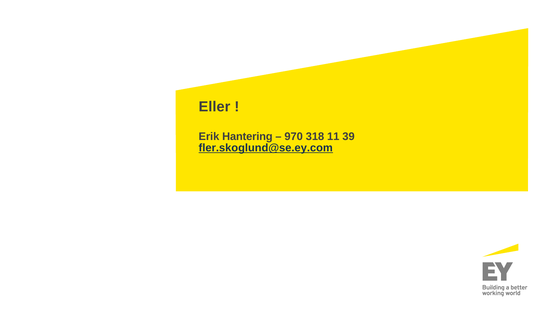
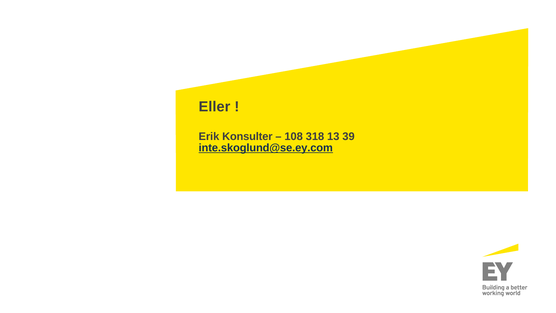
Hantering: Hantering -> Konsulter (247, 136)
970: 970 -> 108 (294, 136)
11: 11 -> 13 (333, 136)
fler.skoglund@se.ey.com: fler.skoglund@se.ey.com -> inte.skoglund@se.ey.com (266, 148)
